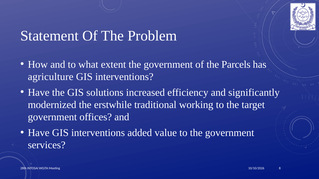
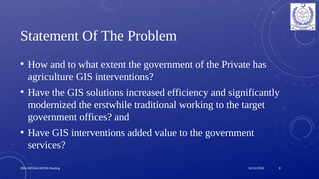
Parcels: Parcels -> Private (236, 65)
